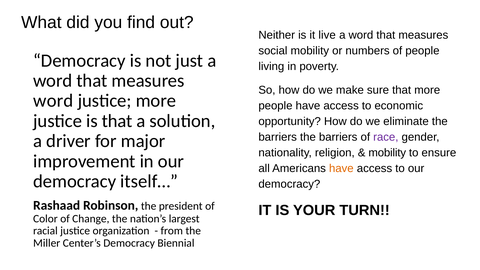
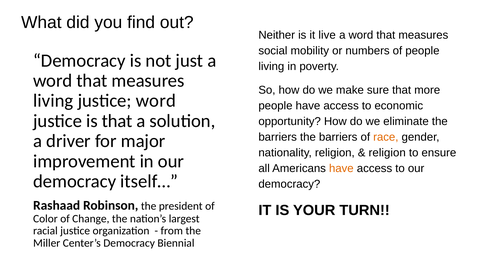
word: word -> living (53, 101)
justice more: more -> word (156, 101)
race colour: purple -> orange (386, 137)
mobility: mobility -> religion (387, 153)
